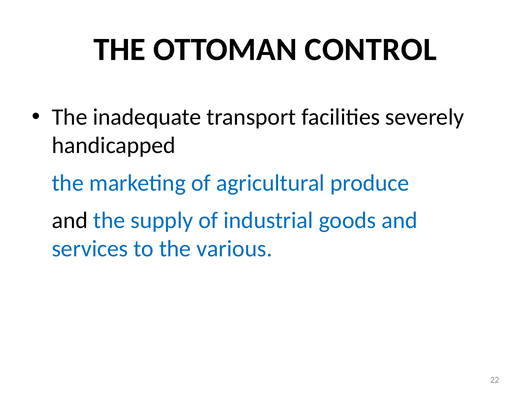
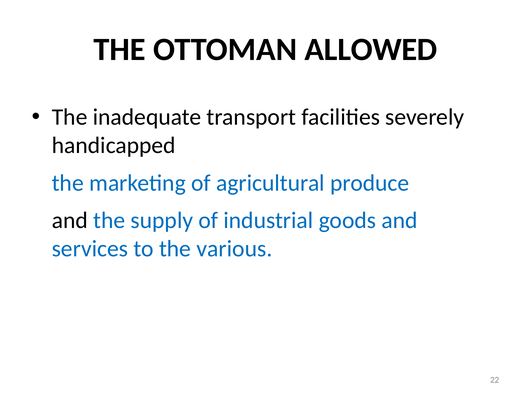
CONTROL: CONTROL -> ALLOWED (371, 50)
